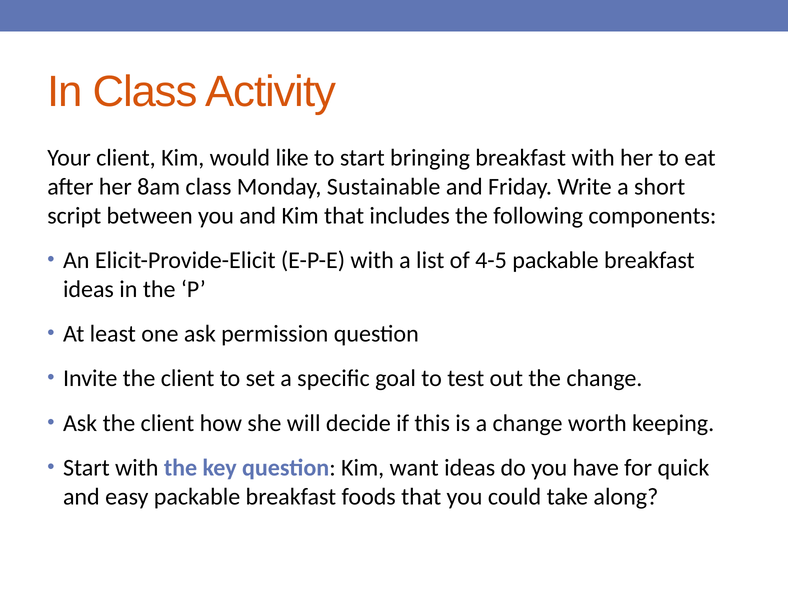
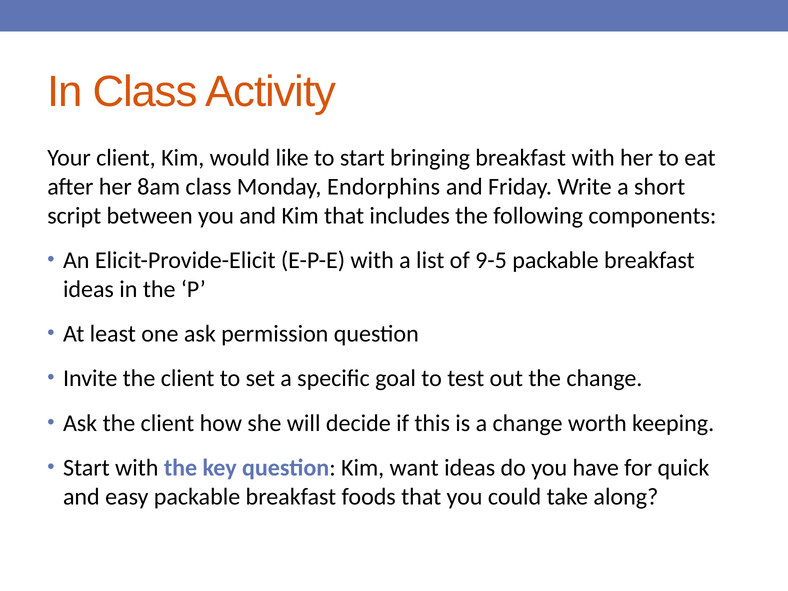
Sustainable: Sustainable -> Endorphins (384, 187)
4-5: 4-5 -> 9-5 (491, 260)
